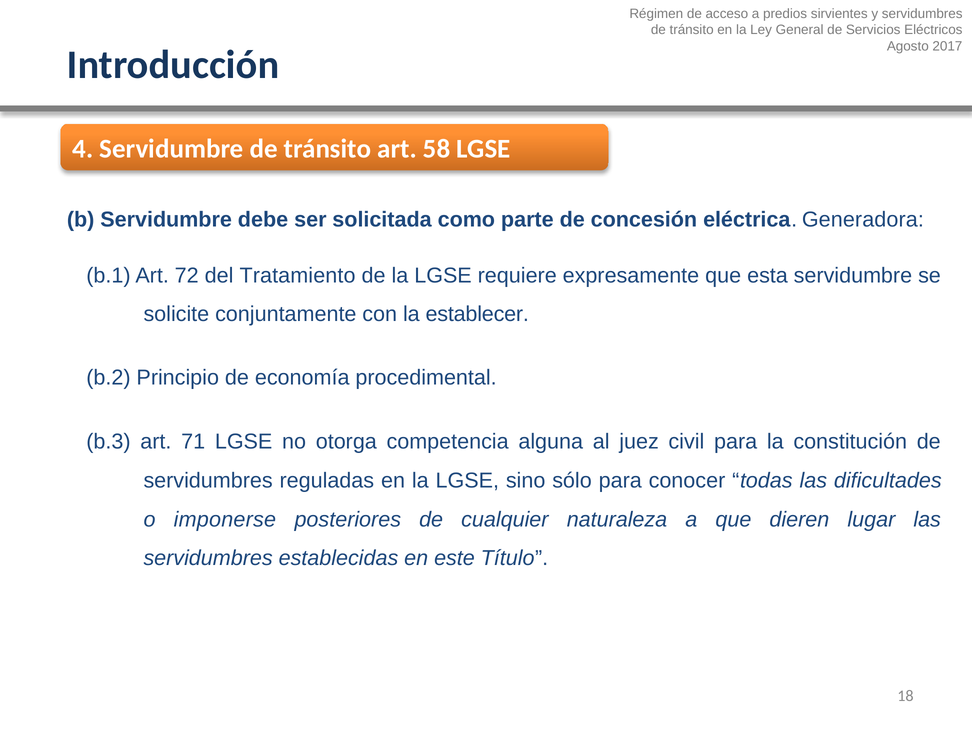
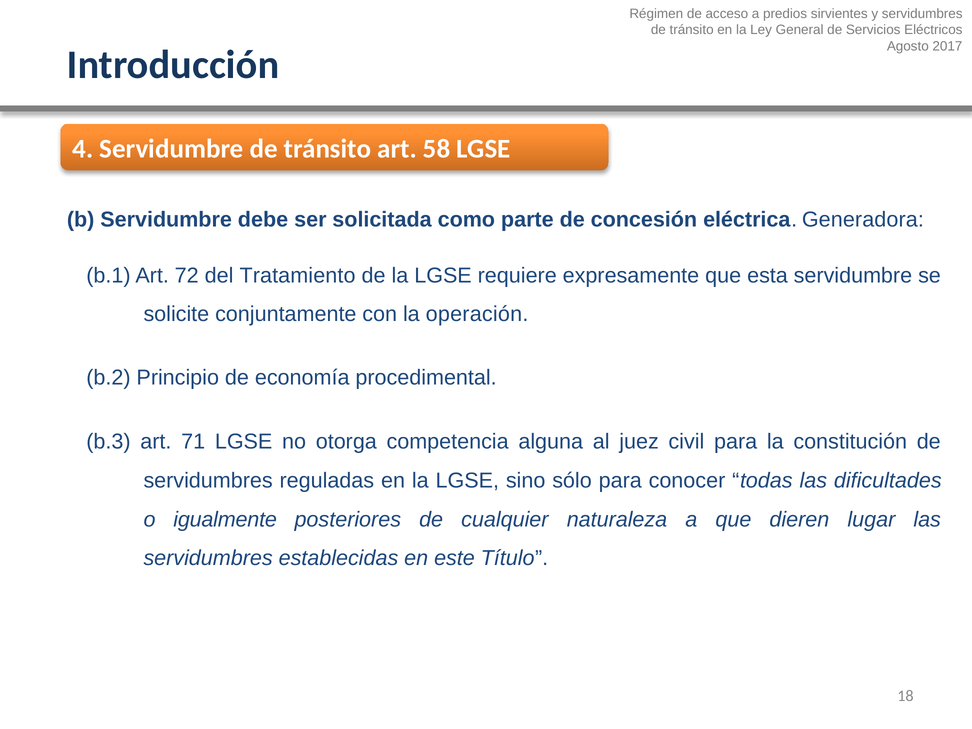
establecer: establecer -> operación (477, 314)
imponerse: imponerse -> igualmente (225, 519)
